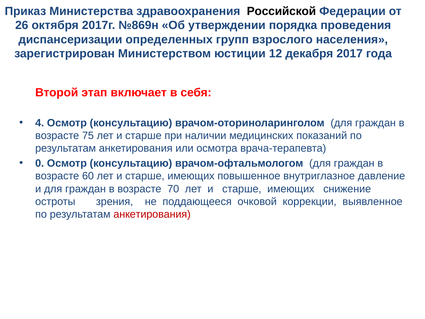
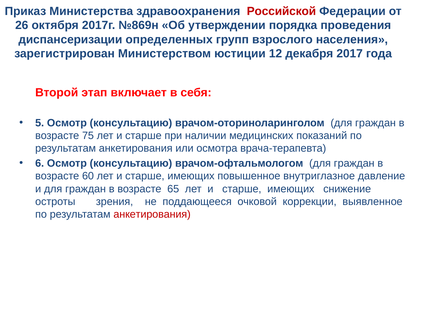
Российской colour: black -> red (281, 11)
4: 4 -> 5 (40, 123)
0: 0 -> 6 (40, 163)
70: 70 -> 65 (173, 189)
